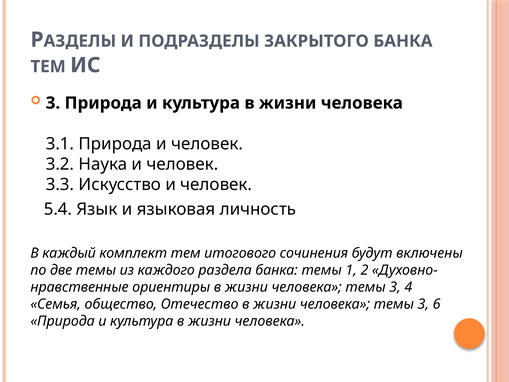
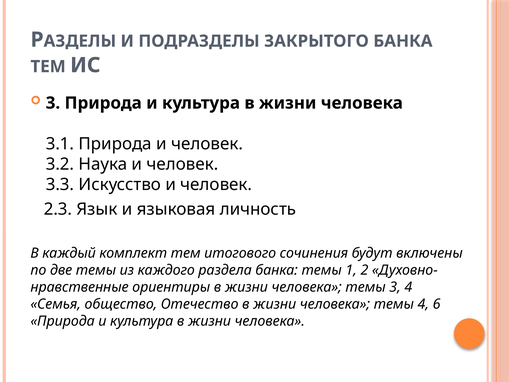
5.4: 5.4 -> 2.3 (58, 209)
3: 3 -> 4 (423, 304)
